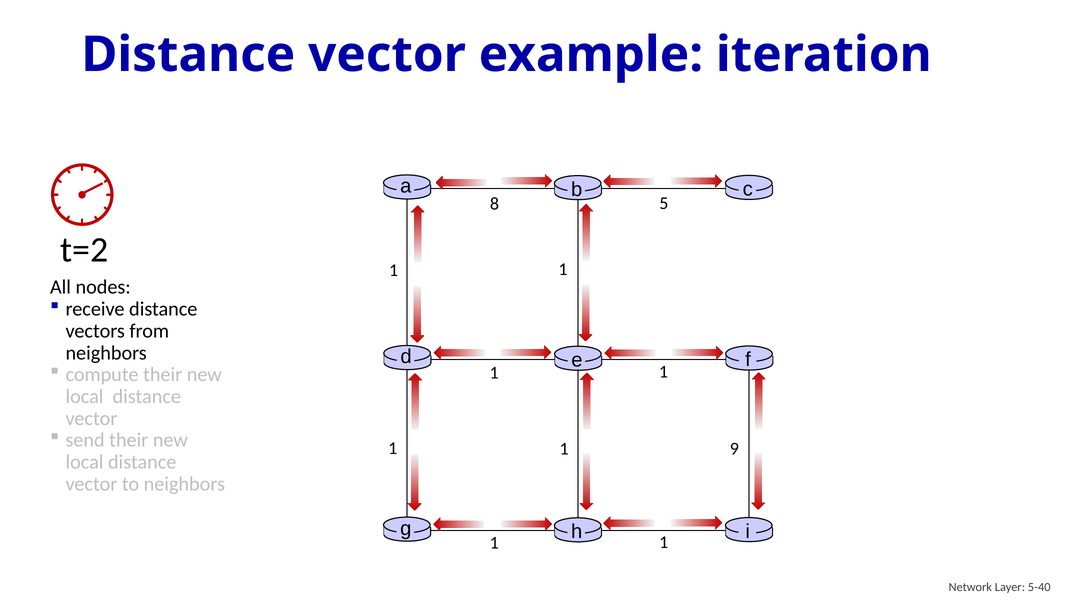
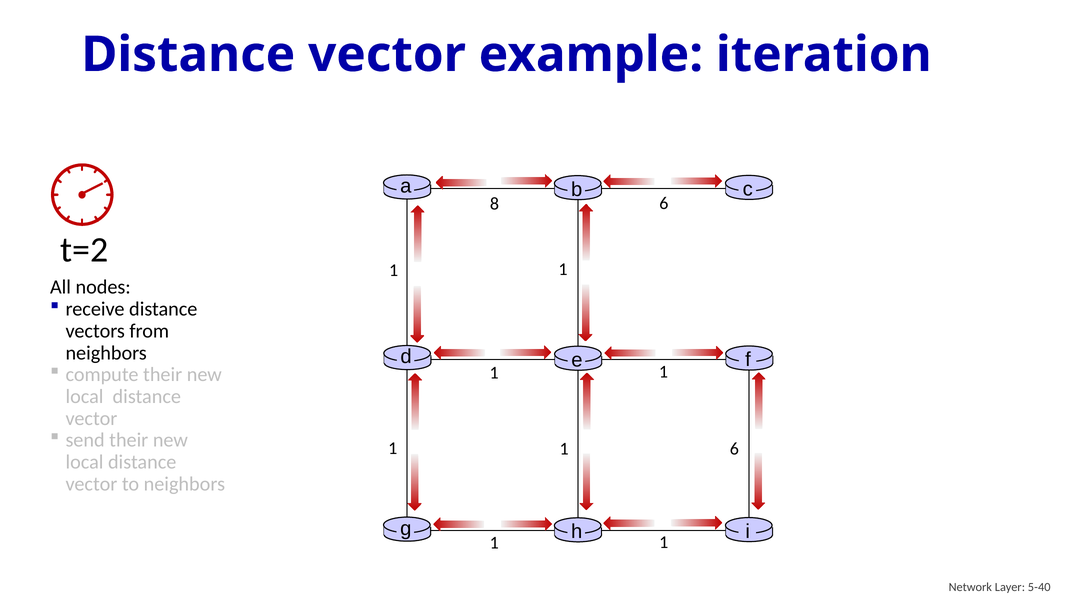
8 5: 5 -> 6 (664, 203)
1 9: 9 -> 6 (734, 449)
